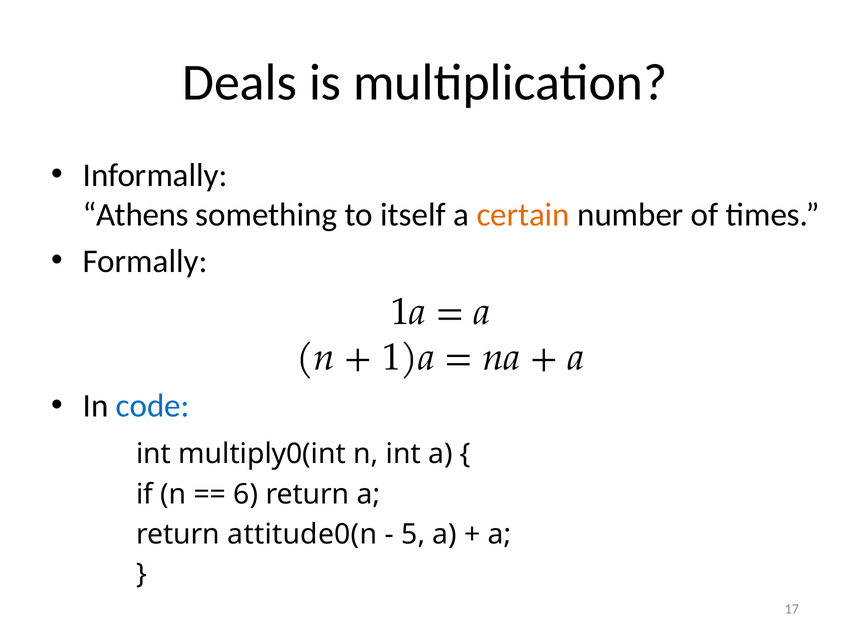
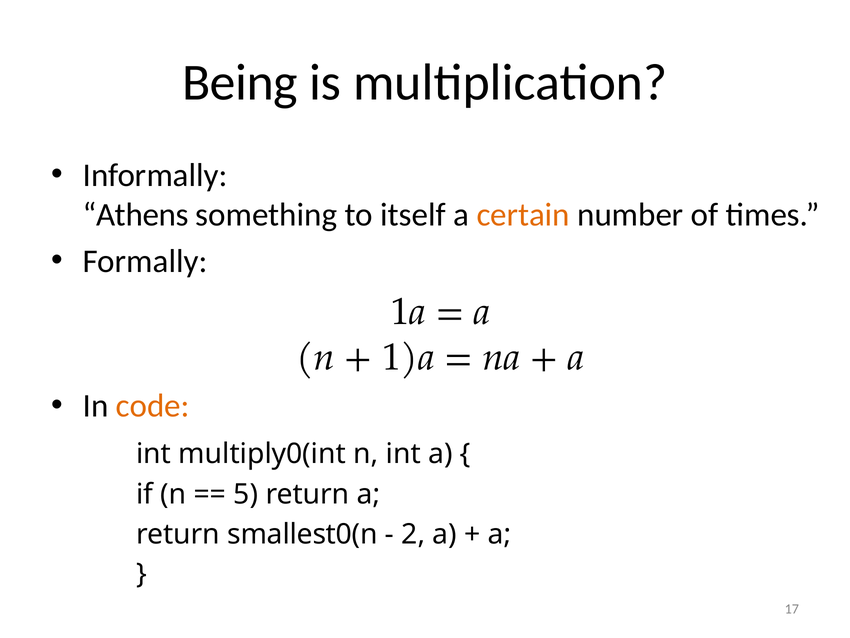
Deals: Deals -> Being (240, 82)
code colour: blue -> orange (153, 406)
6: 6 -> 5 (246, 494)
attitude0(n: attitude0(n -> smallest0(n (303, 534)
5: 5 -> 2 (413, 534)
